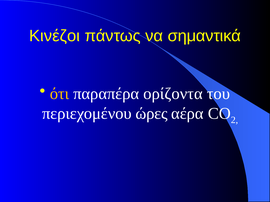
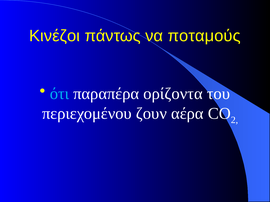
σημαντικά: σημαντικά -> ποταμούς (204, 36)
ότι colour: yellow -> light blue (59, 94)
ώρες: ώρες -> ζουν (151, 114)
